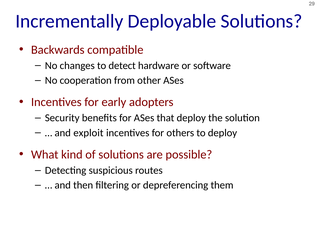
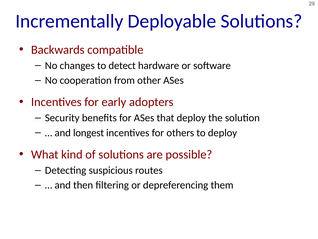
exploit: exploit -> longest (89, 133)
